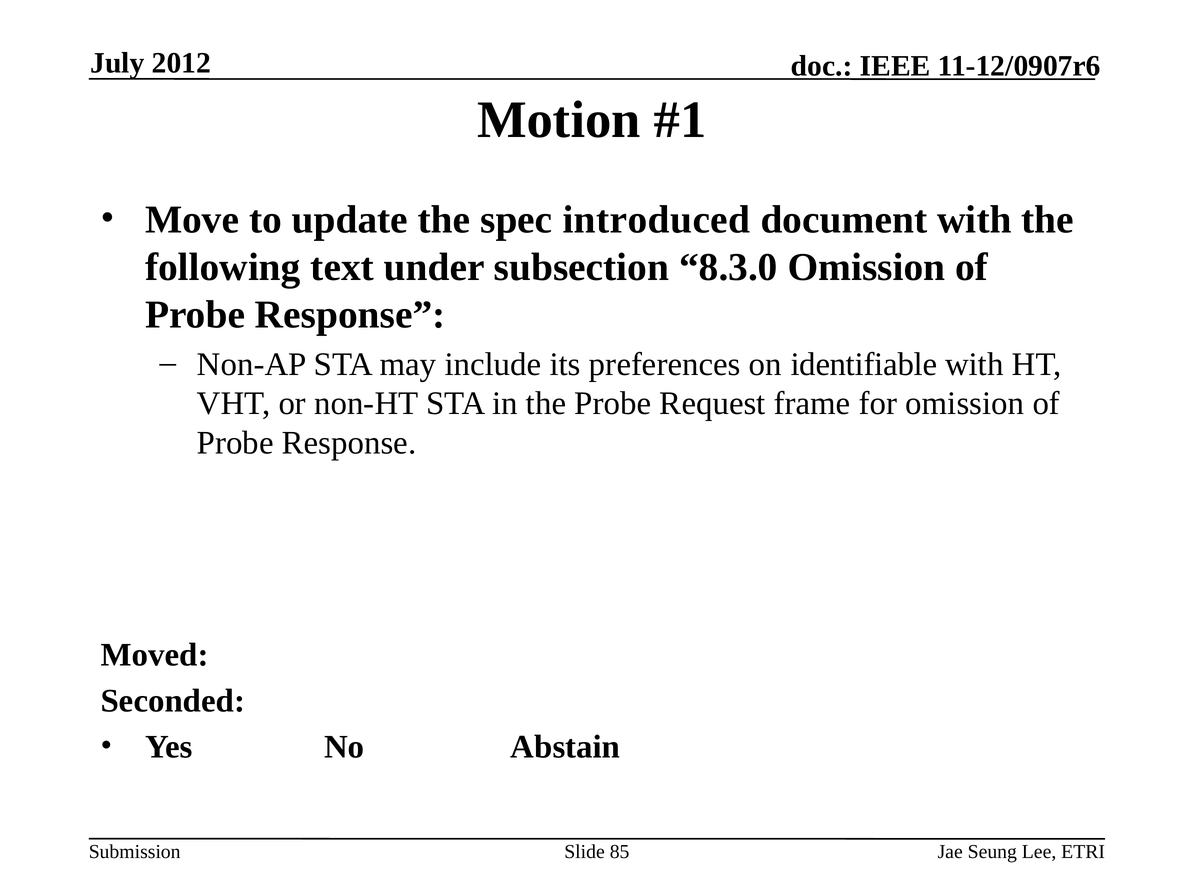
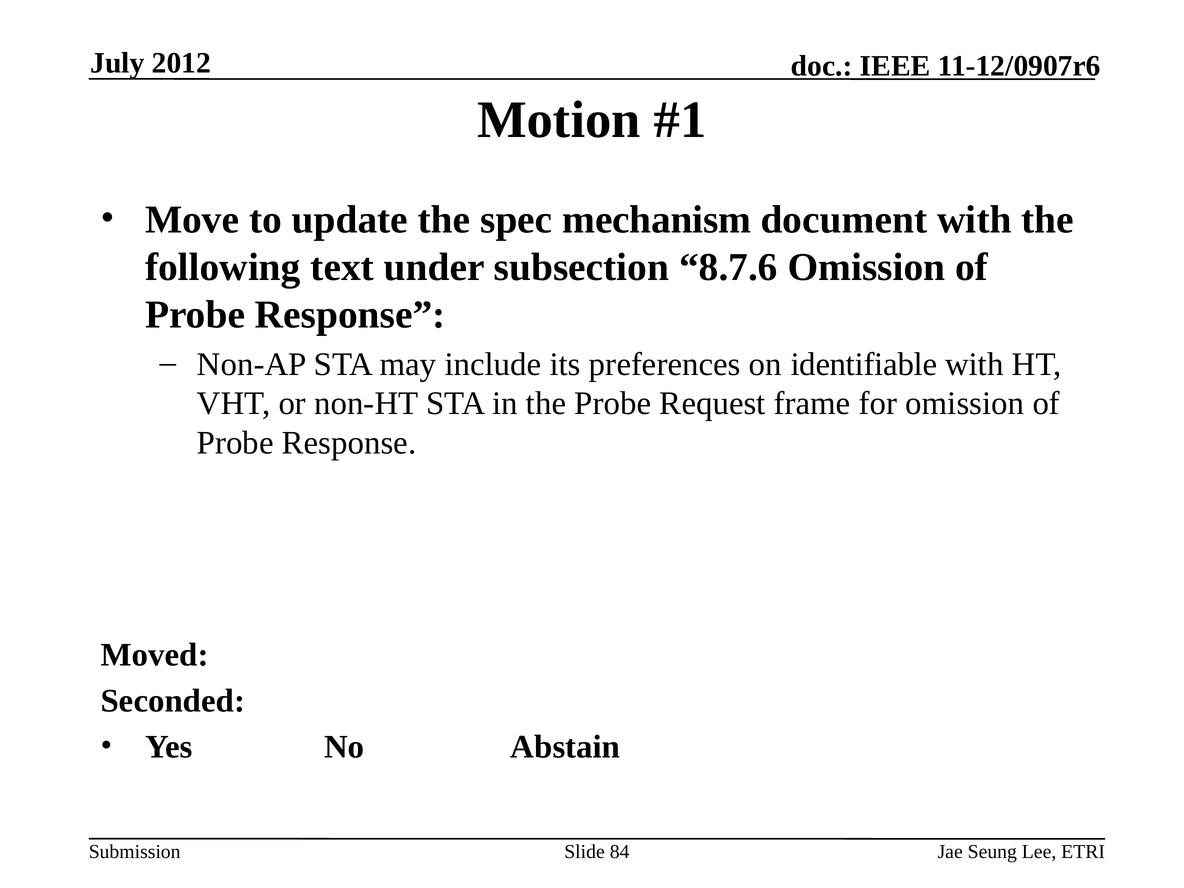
introduced: introduced -> mechanism (657, 220)
8.3.0: 8.3.0 -> 8.7.6 (728, 267)
85: 85 -> 84 (620, 852)
